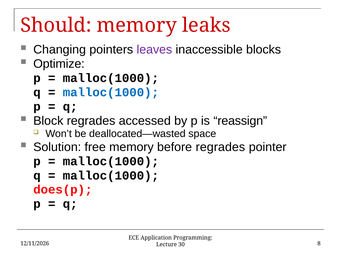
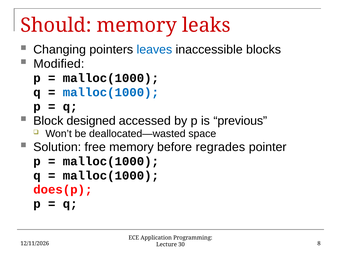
leaves colour: purple -> blue (154, 50)
Optimize: Optimize -> Modified (59, 64)
Block regrades: regrades -> designed (91, 121)
reassign: reassign -> previous (240, 121)
